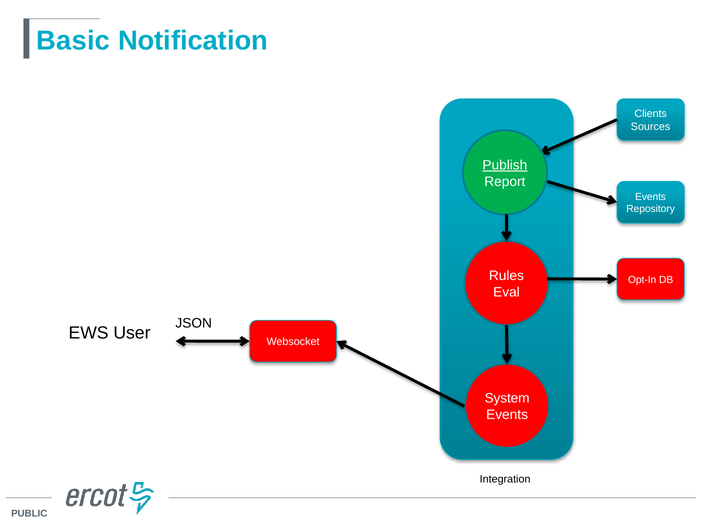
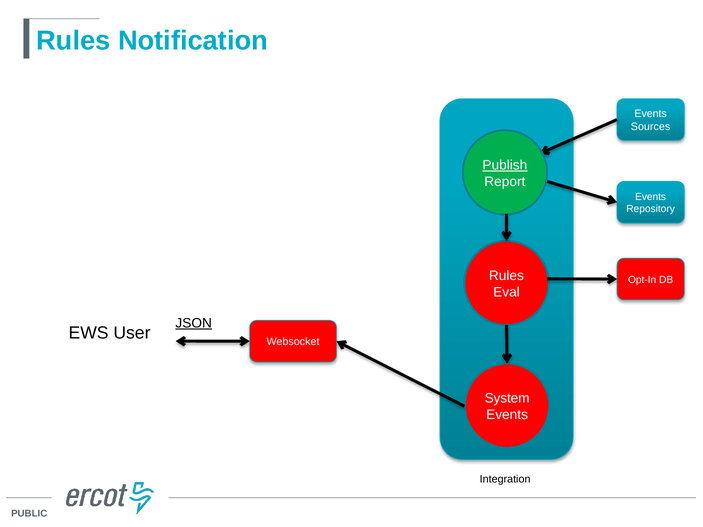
Basic: Basic -> Rules (73, 41)
Clients: Clients -> Events (651, 114)
JSON underline: none -> present (194, 323)
